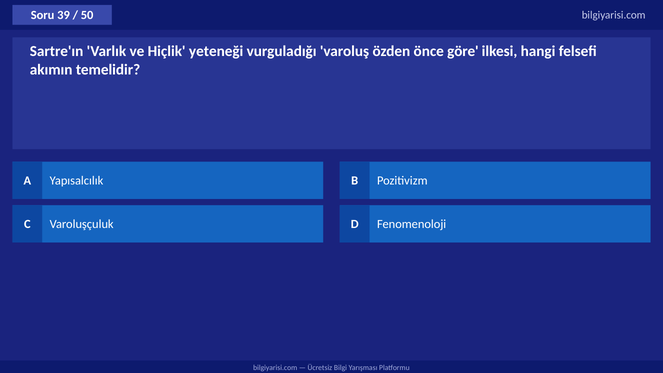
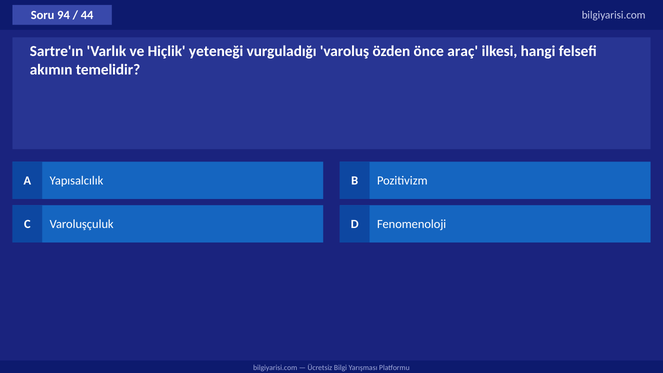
39: 39 -> 94 (64, 15)
50: 50 -> 44 (87, 15)
göre: göre -> araç (463, 51)
